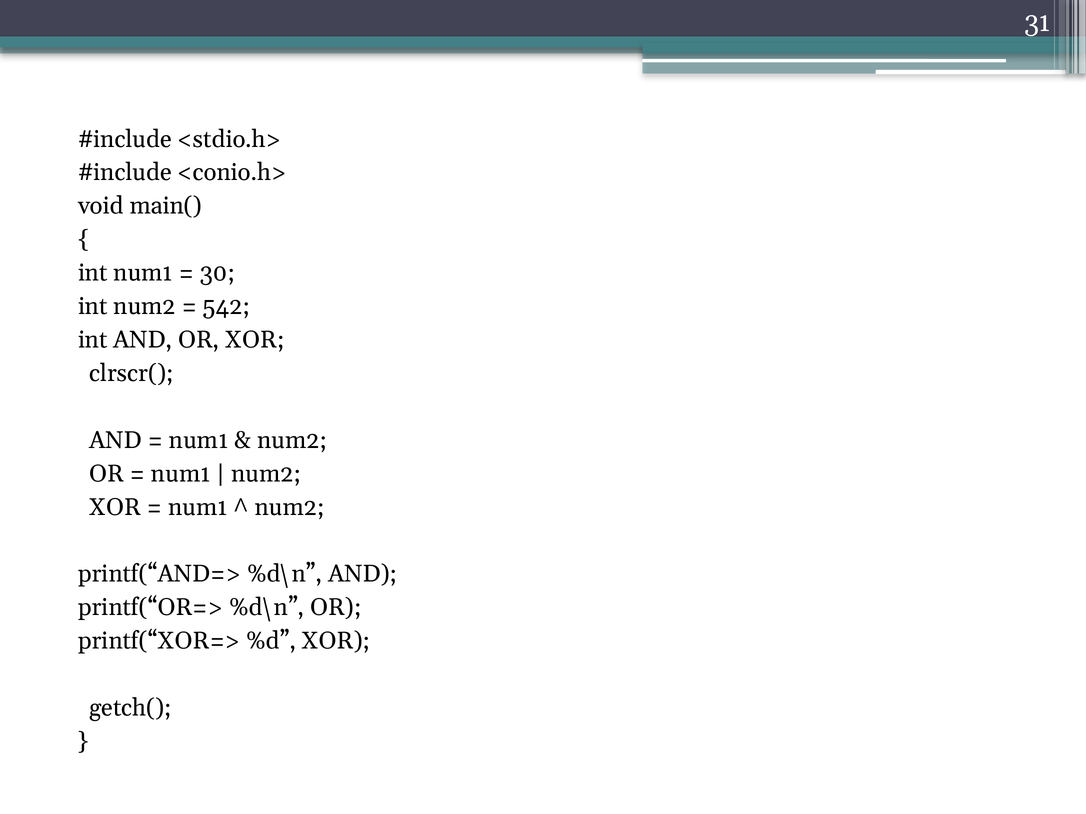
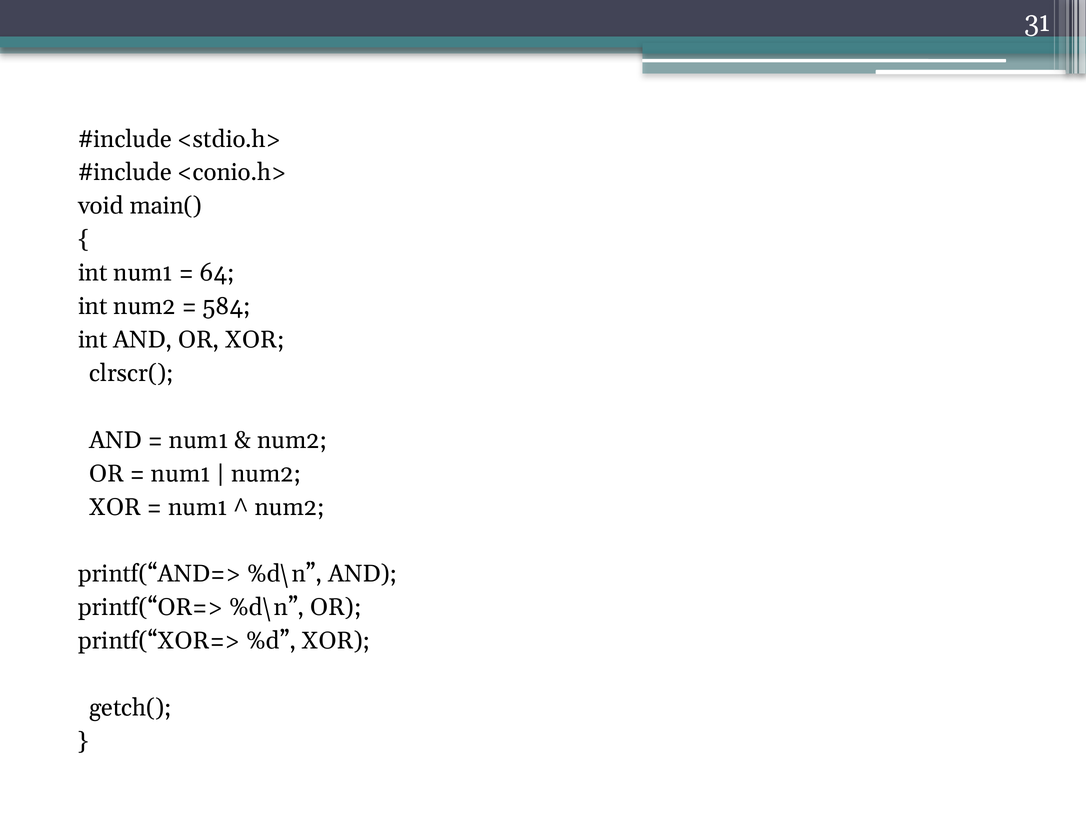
30: 30 -> 64 (217, 273)
542: 542 -> 584 (227, 307)
